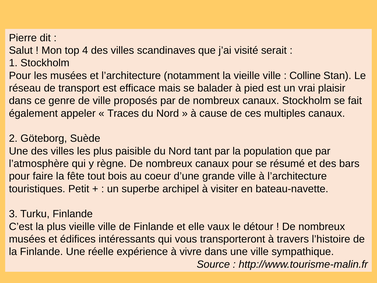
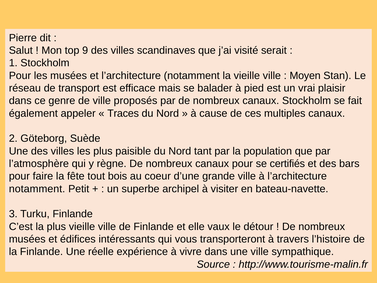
4: 4 -> 9 (85, 50)
Colline: Colline -> Moyen (305, 75)
résumé: résumé -> certifiés (287, 163)
touristiques: touristiques -> notamment (37, 189)
